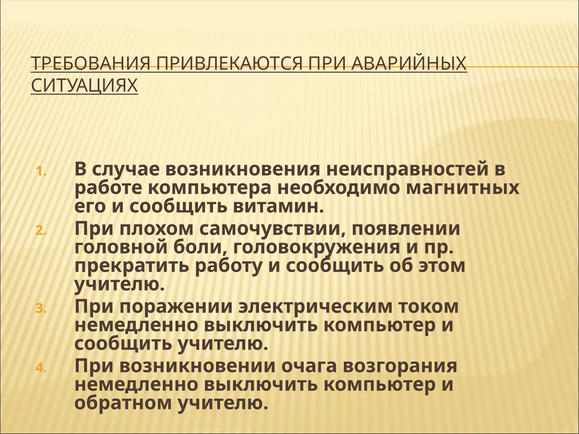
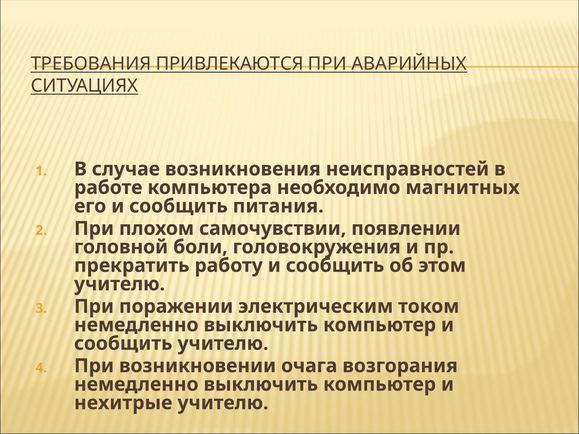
витамин: витамин -> питания (278, 206)
обратном: обратном -> нехитрые (123, 403)
